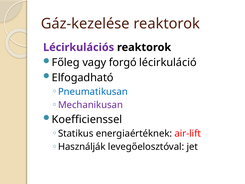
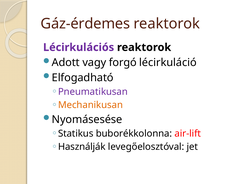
Gáz-kezelése: Gáz-kezelése -> Gáz-érdemes (85, 24)
Főleg: Főleg -> Adott (66, 62)
Pneumatikusan colour: blue -> purple (93, 92)
Mechanikusan colour: purple -> orange (90, 105)
Koefficienssel: Koefficienssel -> Nyomásesése (87, 119)
energiaértéknek: energiaértéknek -> buborékkolonna (134, 133)
